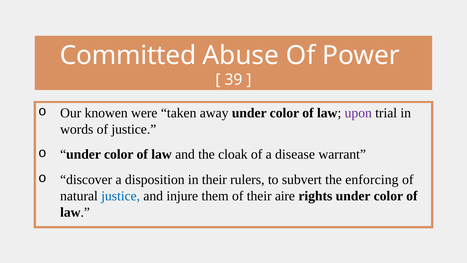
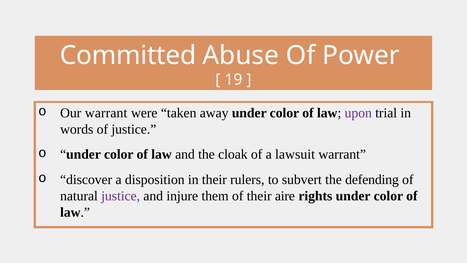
39: 39 -> 19 (233, 80)
Our knowen: knowen -> warrant (106, 113)
disease: disease -> lawsuit (295, 154)
enforcing: enforcing -> defending (372, 179)
justice colour: blue -> purple (121, 196)
